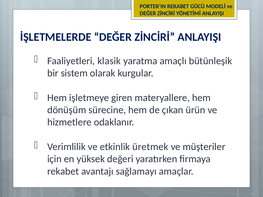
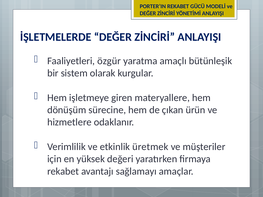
klasik: klasik -> özgür (109, 61)
